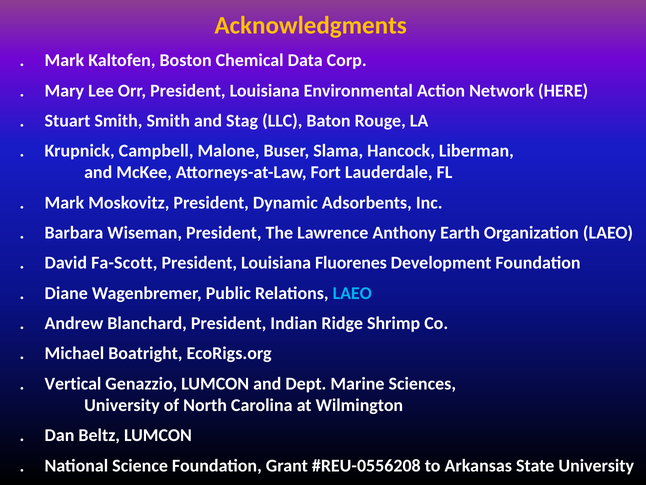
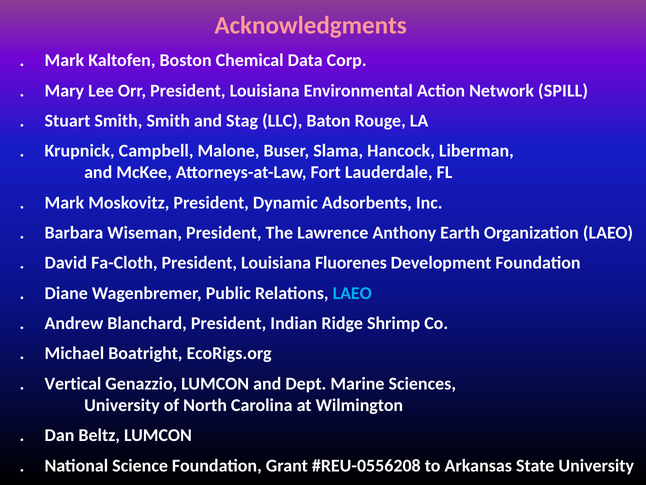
Acknowledgments colour: yellow -> pink (311, 25)
HERE: HERE -> SPILL (563, 91)
Fa-Scott: Fa-Scott -> Fa-Cloth (124, 263)
